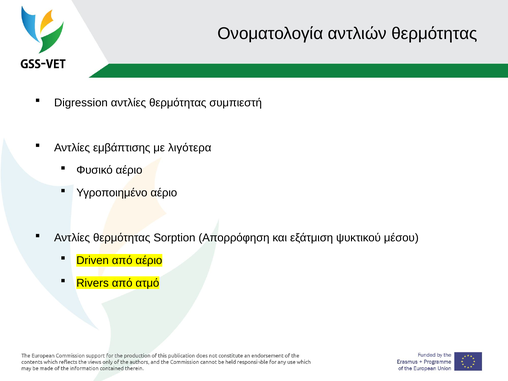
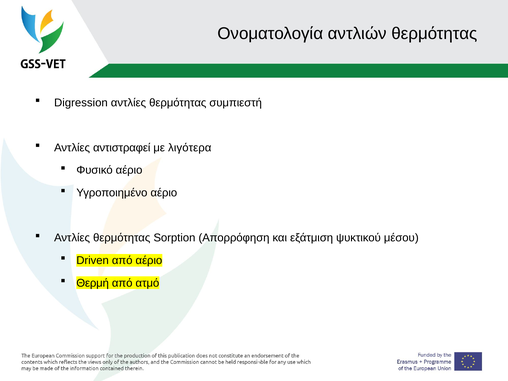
εμβάπτισης: εμβάπτισης -> αντιστραφεί (122, 148)
Rivers: Rivers -> Θερμή (93, 283)
